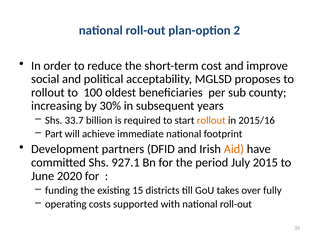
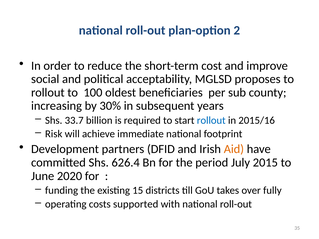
rollout colour: orange -> blue (211, 120)
Part: Part -> Risk (54, 134)
927.1: 927.1 -> 626.4 (126, 163)
